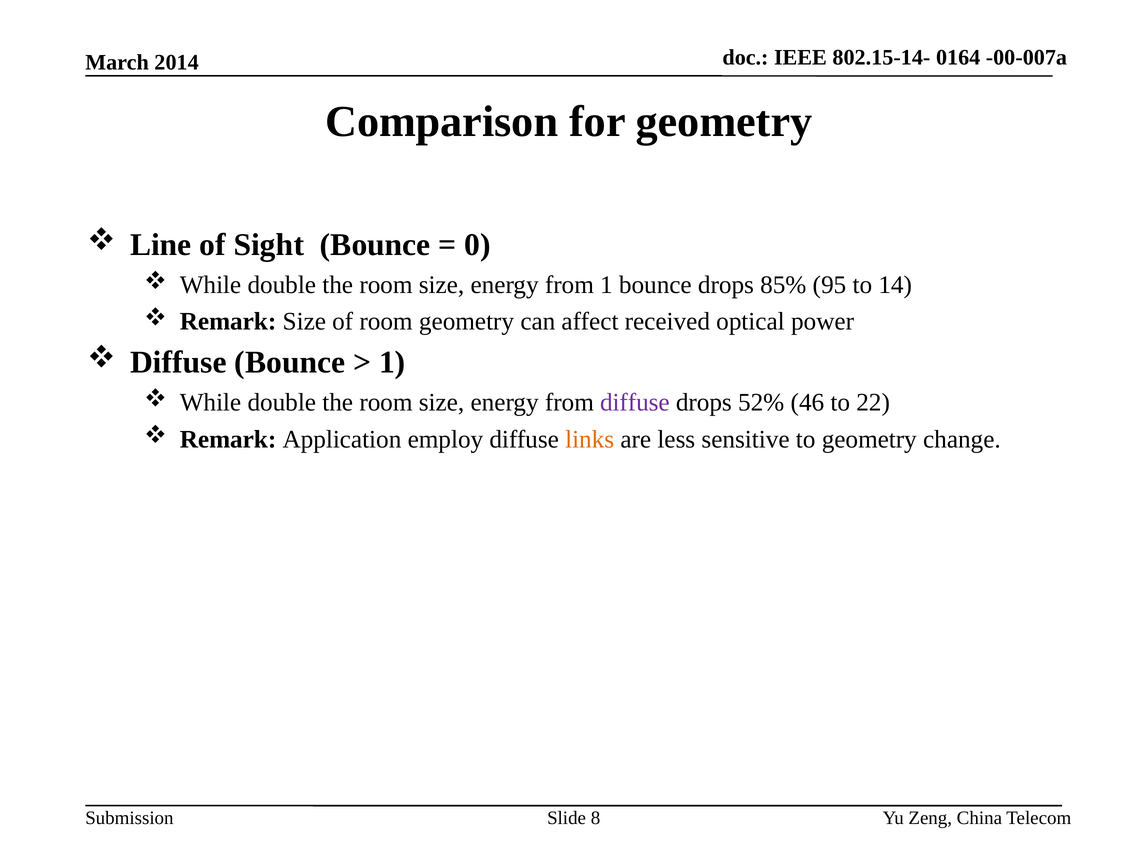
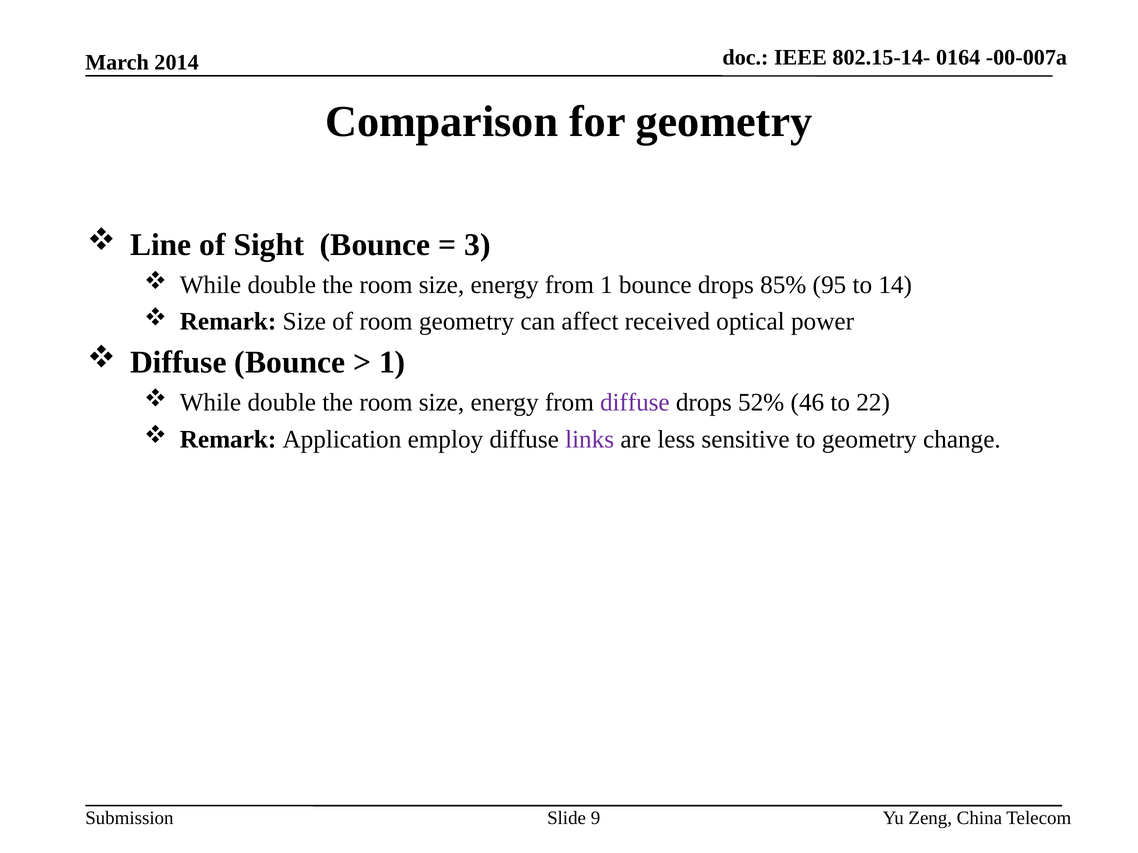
0: 0 -> 3 (478, 245)
links colour: orange -> purple (590, 439)
8: 8 -> 9 (596, 819)
